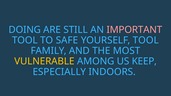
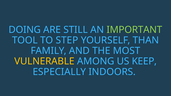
IMPORTANT colour: pink -> light green (134, 30)
SAFE: SAFE -> STEP (67, 40)
YOURSELF TOOL: TOOL -> THAN (146, 40)
